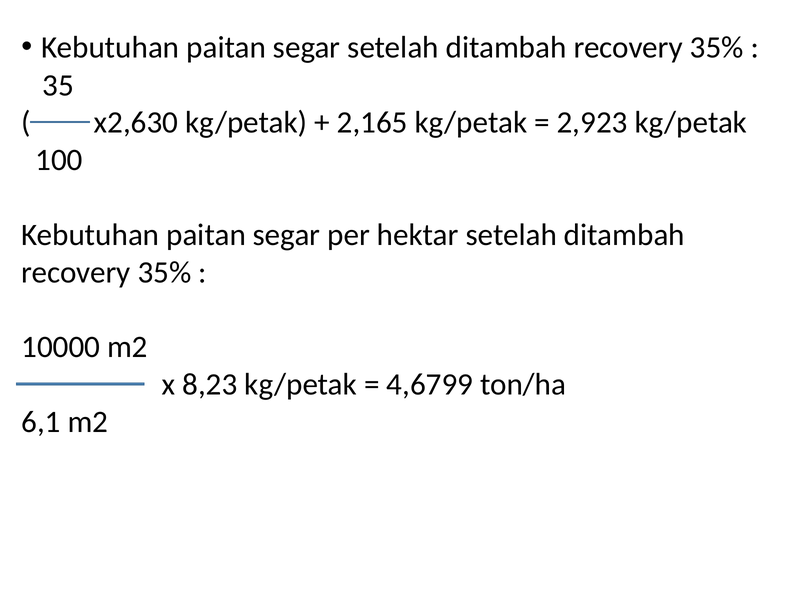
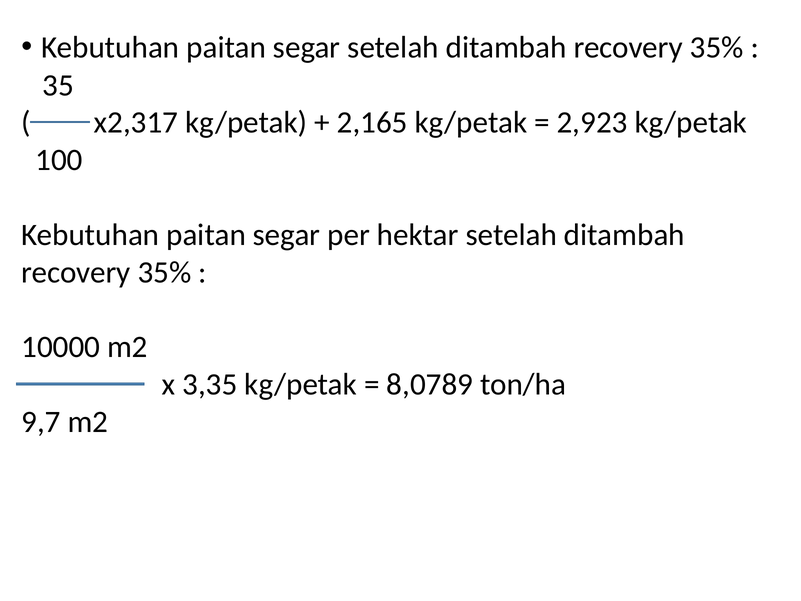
x2,630: x2,630 -> x2,317 (136, 123)
8,23: 8,23 -> 3,35 (210, 384)
4,6799: 4,6799 -> 8,0789 (430, 384)
6,1: 6,1 -> 9,7 (41, 422)
